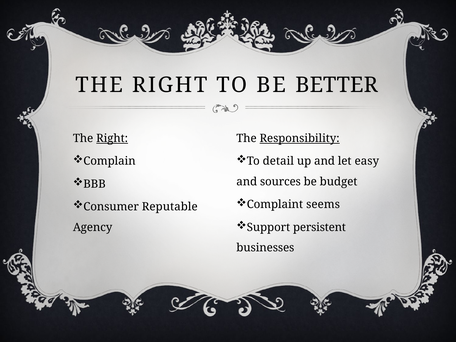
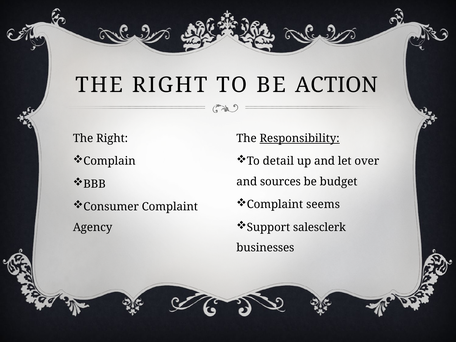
BETTER: BETTER -> ACTION (337, 85)
Right underline: present -> none (112, 138)
easy: easy -> over (367, 161)
Consumer Reputable: Reputable -> Complaint (170, 207)
persistent: persistent -> salesclerk (319, 227)
